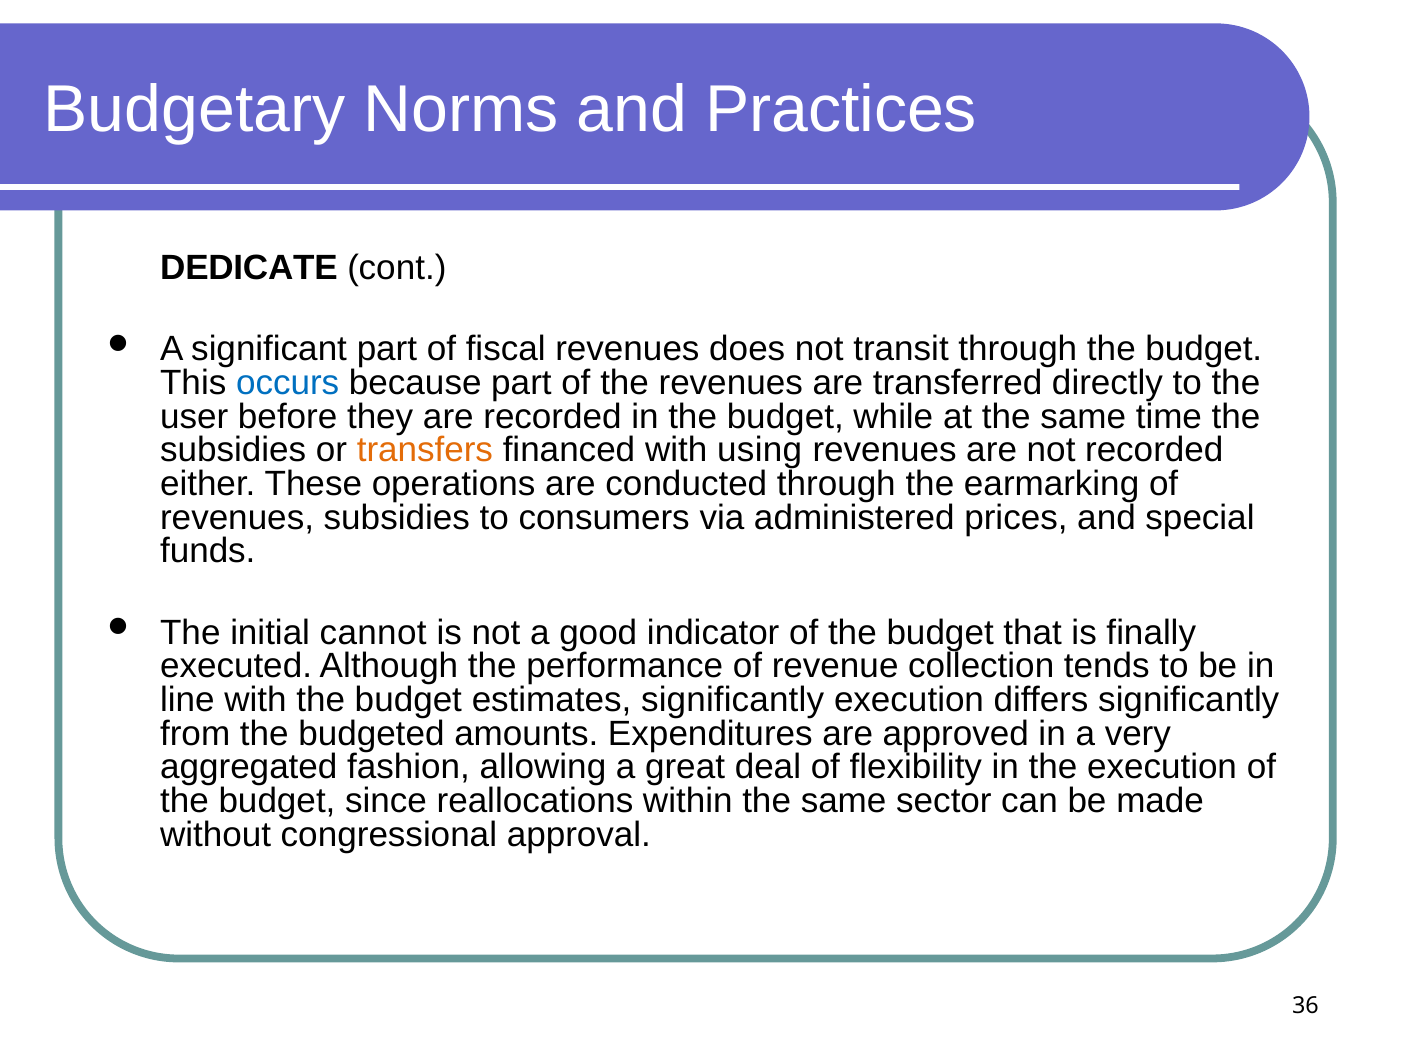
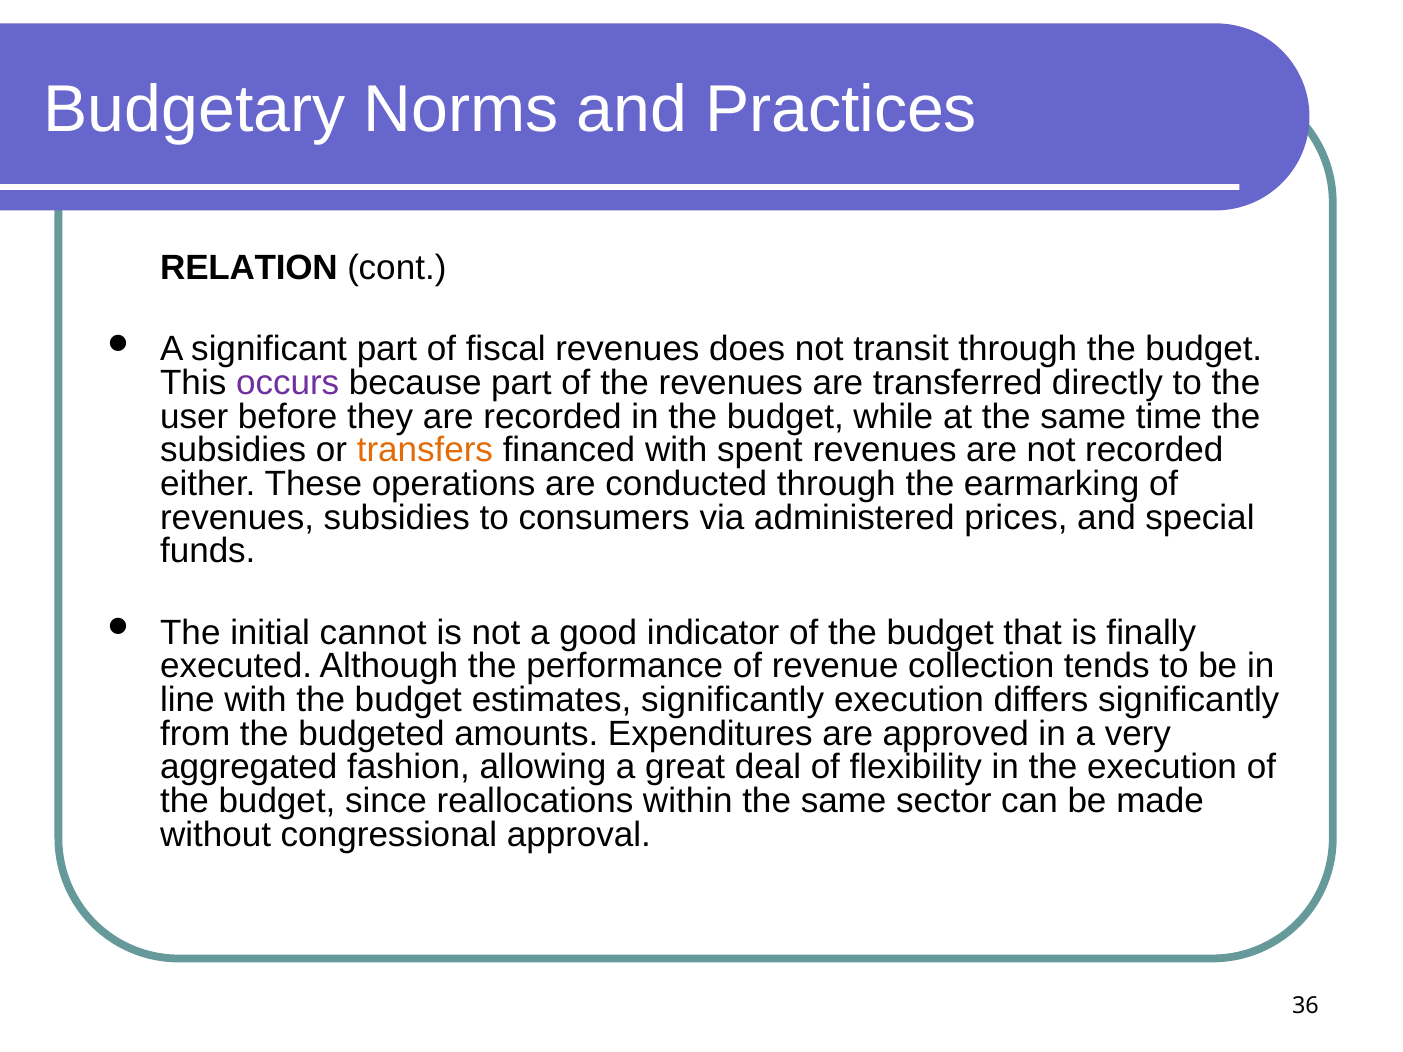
DEDICATE: DEDICATE -> RELATION (249, 268)
occurs colour: blue -> purple (288, 383)
using: using -> spent (760, 450)
